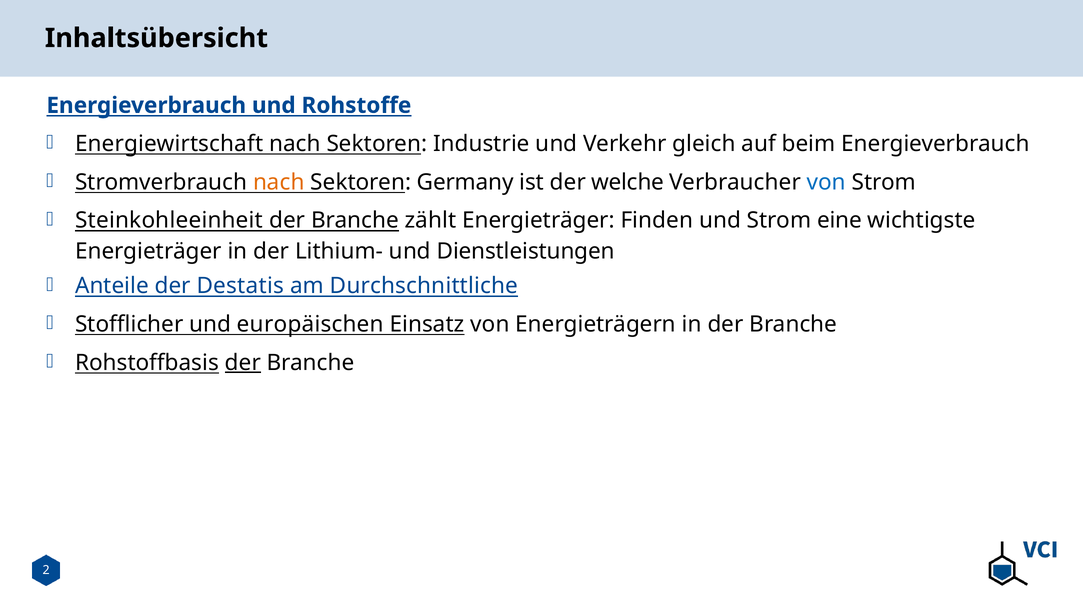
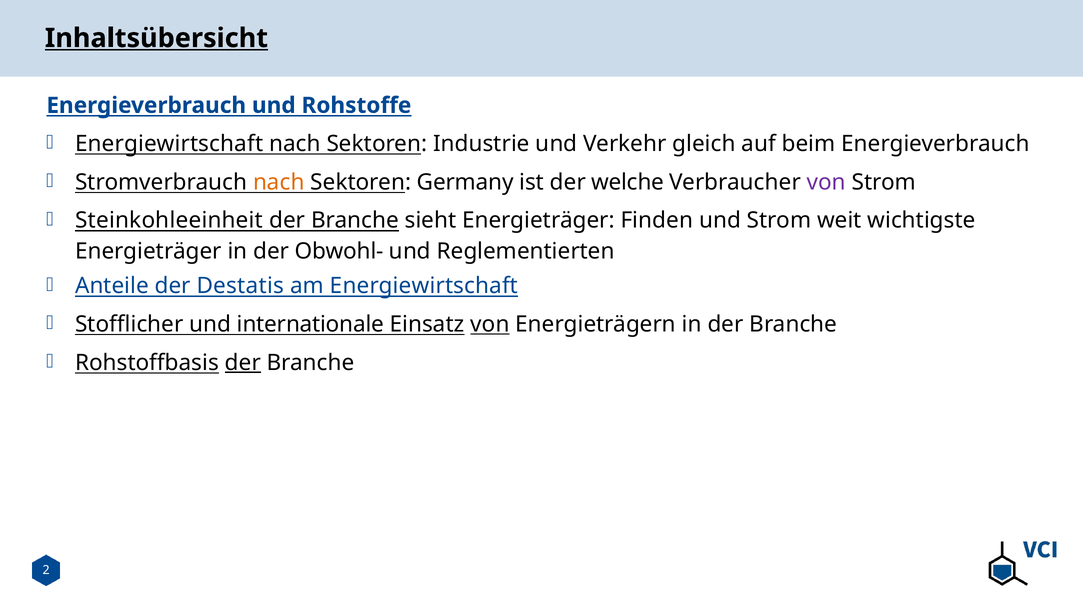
Inhaltsübersicht underline: none -> present (156, 38)
von colour: blue -> purple (826, 182)
zählt: zählt -> sieht (431, 221)
eine: eine -> weit (839, 221)
Lithium-: Lithium- -> Obwohl- (339, 251)
Dienstleistungen: Dienstleistungen -> Reglementierten (526, 251)
am Durchschnittliche: Durchschnittliche -> Energiewirtschaft (424, 286)
europäischen: europäischen -> internationale (311, 324)
von underline: none -> present (490, 324)
